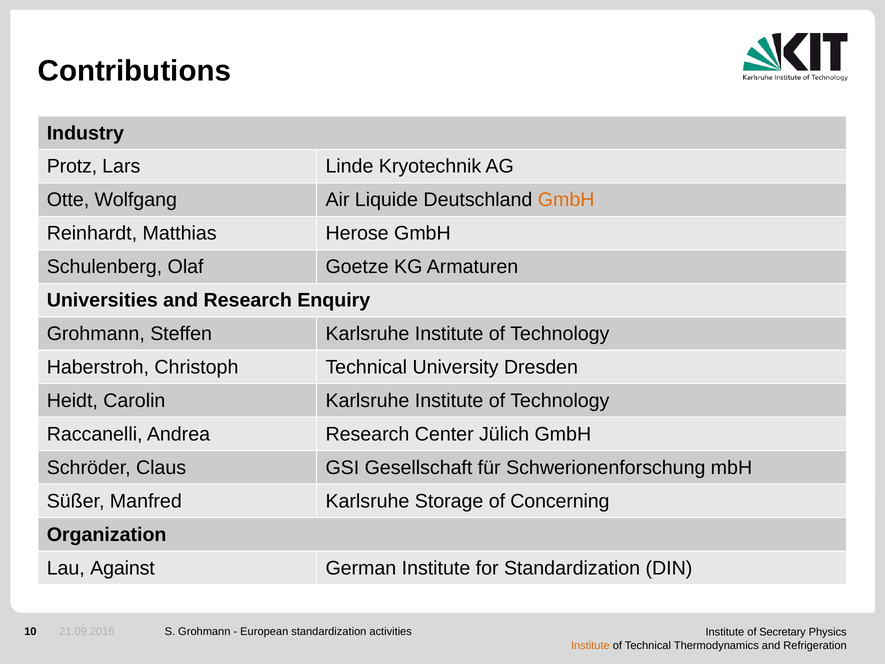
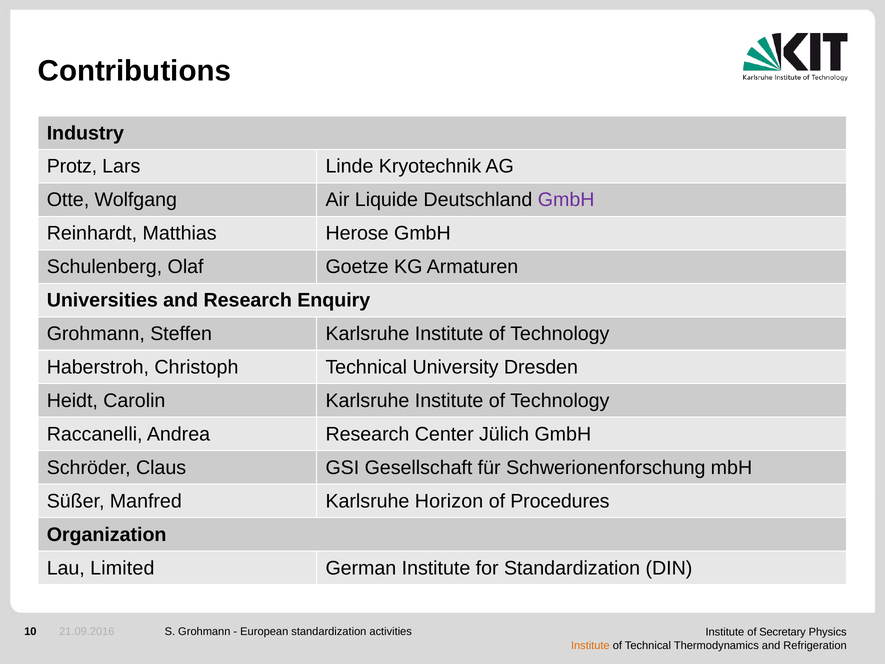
GmbH colour: orange -> purple (566, 200)
Storage: Storage -> Horizon (449, 501)
Concerning: Concerning -> Procedures (560, 501)
Against: Against -> Limited (122, 568)
